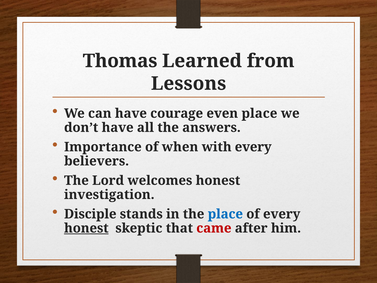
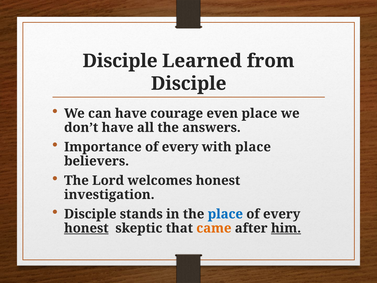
Thomas: Thomas -> Disciple (120, 61)
Lessons: Lessons -> Disciple (189, 84)
Importance of when: when -> every (180, 147)
with every: every -> place (253, 147)
came colour: red -> orange (214, 228)
him underline: none -> present (286, 228)
